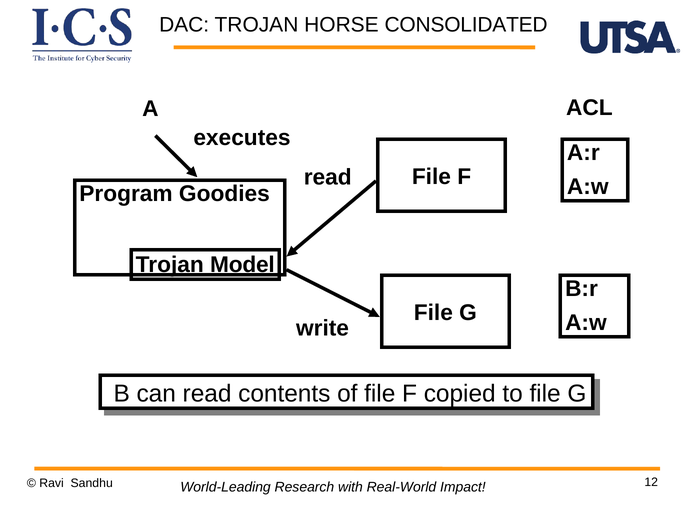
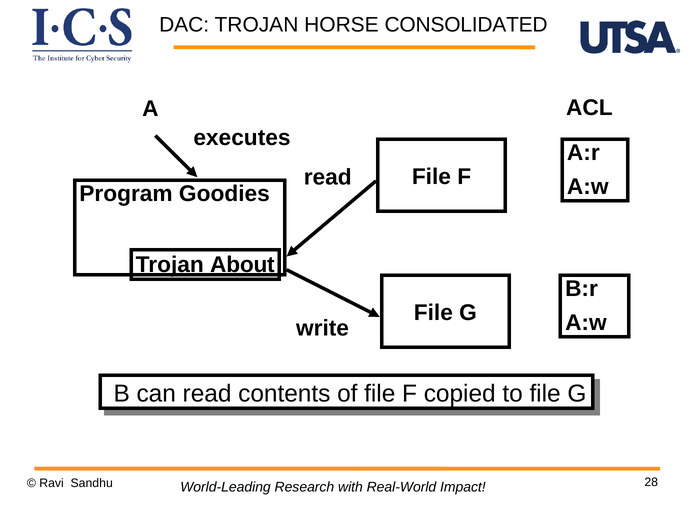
Model: Model -> About (242, 265)
12: 12 -> 28 (651, 482)
